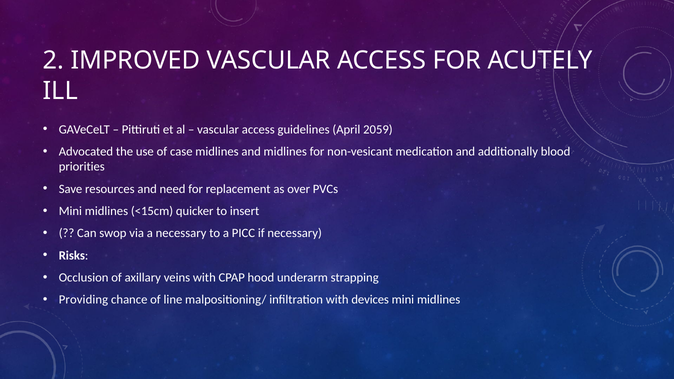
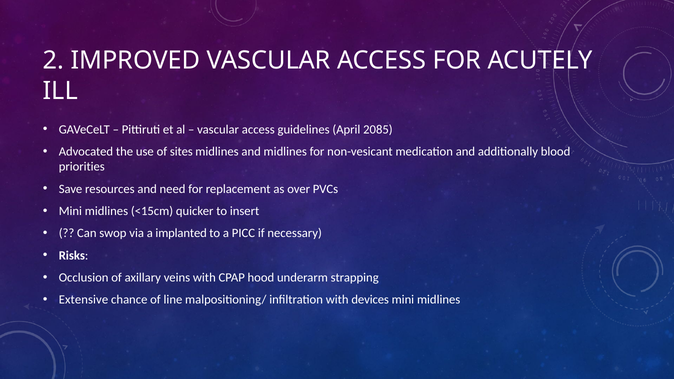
2059: 2059 -> 2085 (378, 129)
case: case -> sites (181, 152)
a necessary: necessary -> implanted (181, 233)
Providing: Providing -> Extensive (83, 300)
